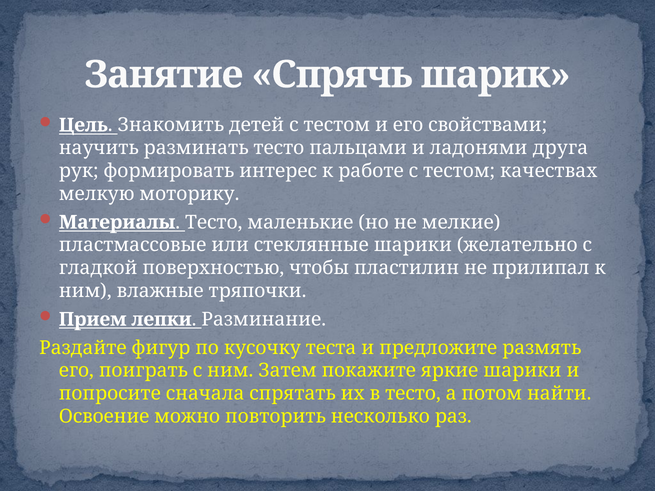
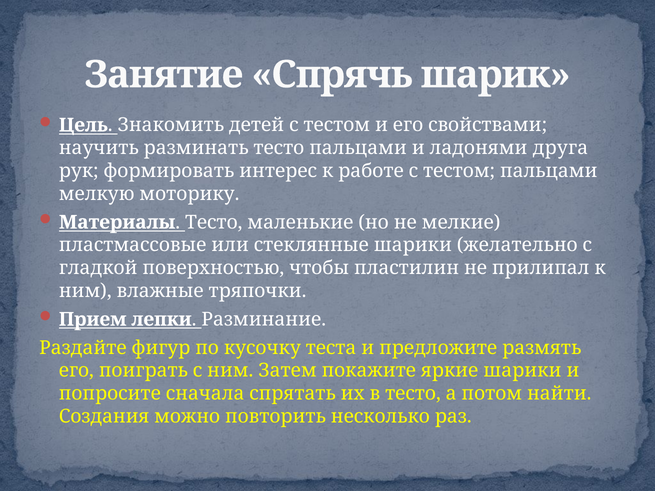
тестом качествах: качествах -> пальцами (549, 171)
Освоение: Освоение -> Создания (104, 417)
